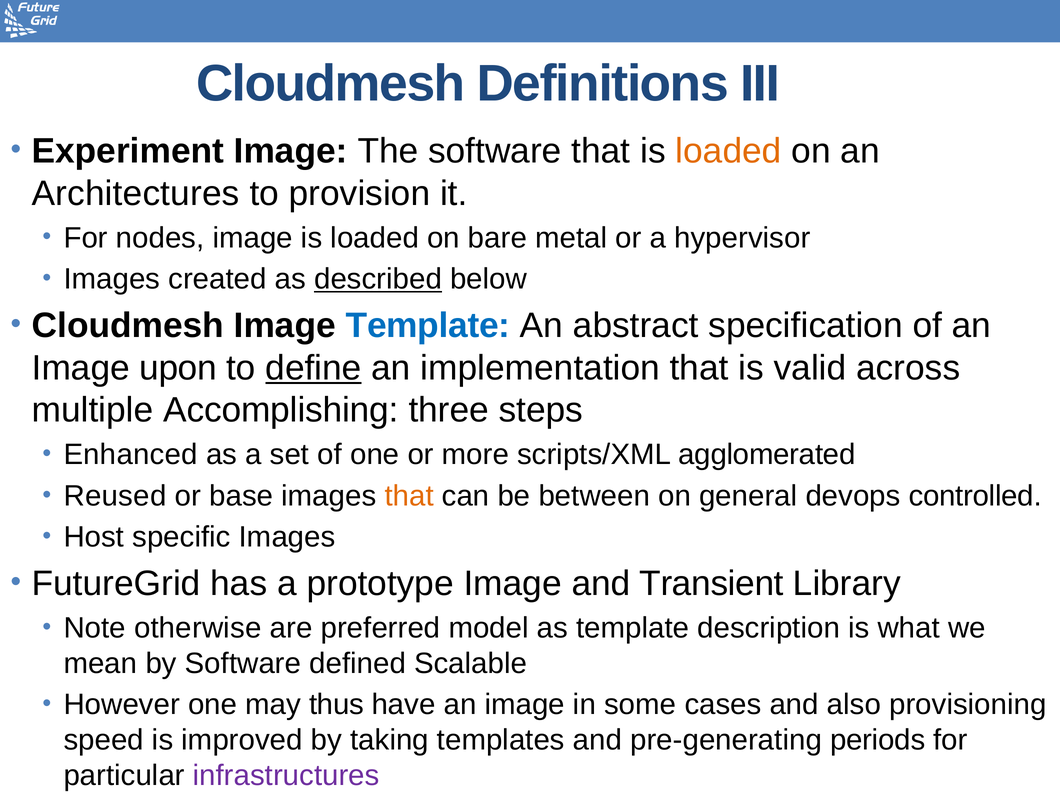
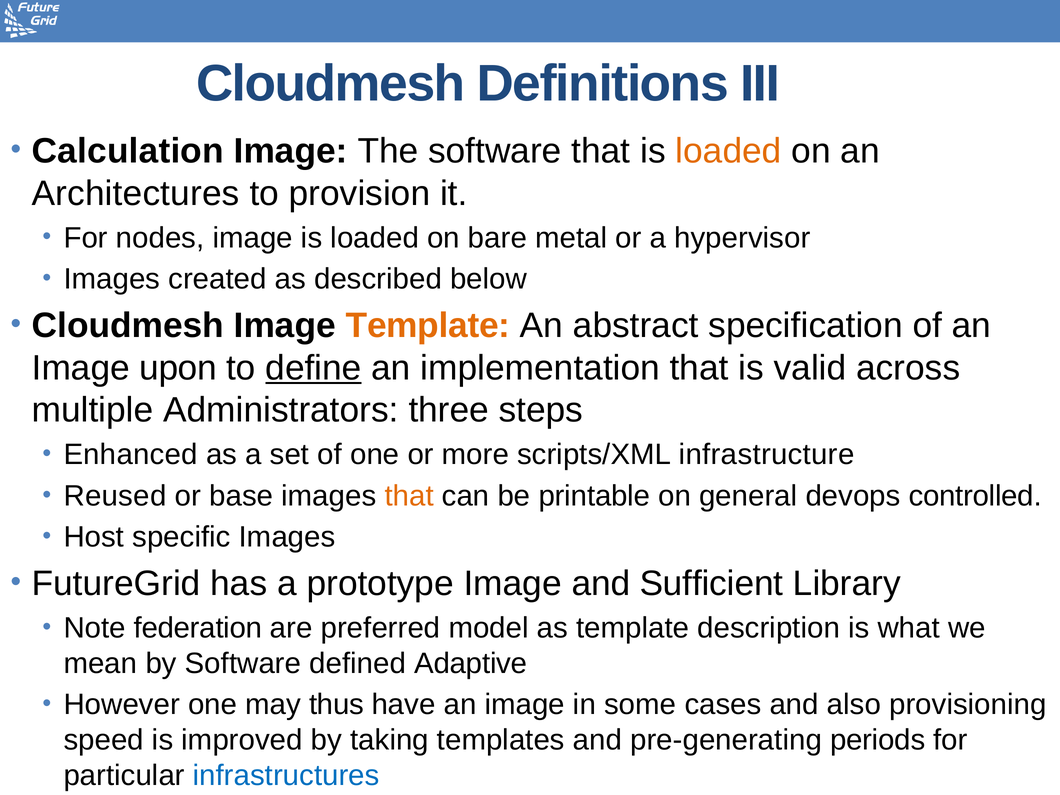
Experiment: Experiment -> Calculation (128, 151)
described underline: present -> none (378, 279)
Template colour: blue -> orange (428, 325)
Accomplishing: Accomplishing -> Administrators (281, 410)
agglomerated: agglomerated -> infrastructure (767, 455)
between: between -> printable (594, 496)
Transient: Transient -> Sufficient (711, 584)
otherwise: otherwise -> federation (198, 628)
Scalable: Scalable -> Adaptive (471, 663)
infrastructures colour: purple -> blue (286, 775)
